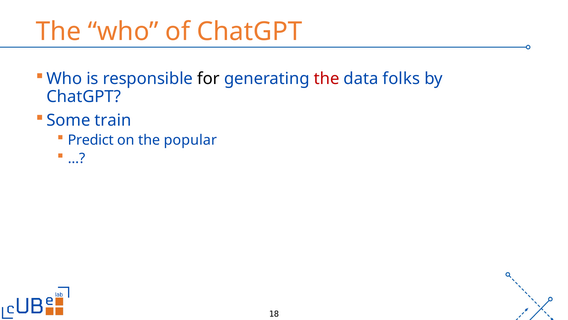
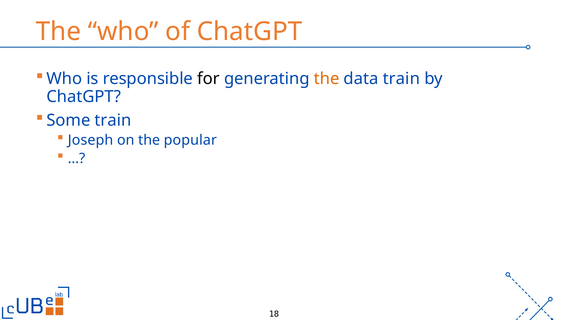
the colour: red -> orange (327, 79)
data folks: folks -> train (401, 79)
Predict: Predict -> Joseph (91, 140)
